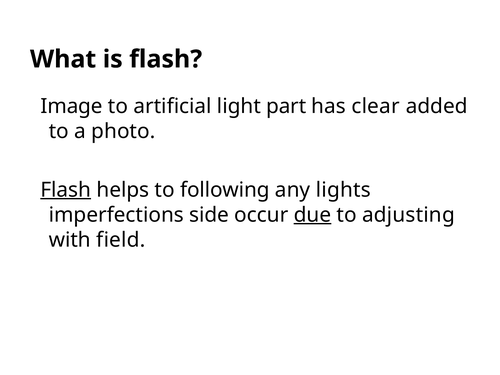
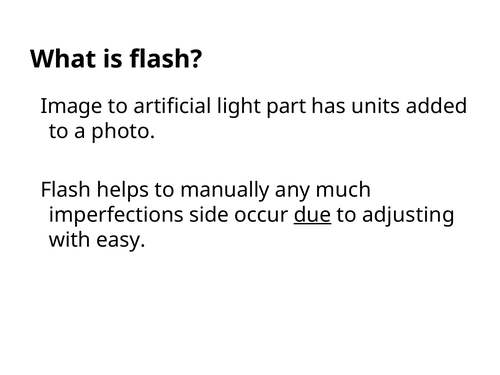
clear: clear -> units (376, 106)
Flash underline: present -> none (66, 190)
following: following -> manually (225, 190)
lights: lights -> much (343, 190)
field: field -> easy (121, 240)
